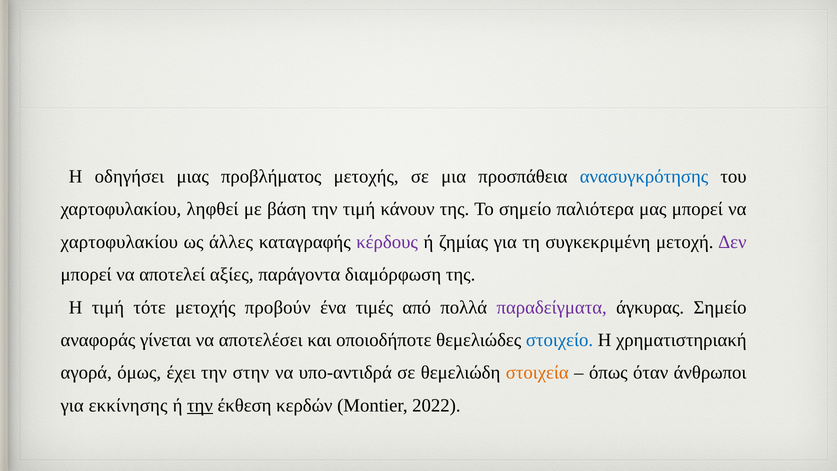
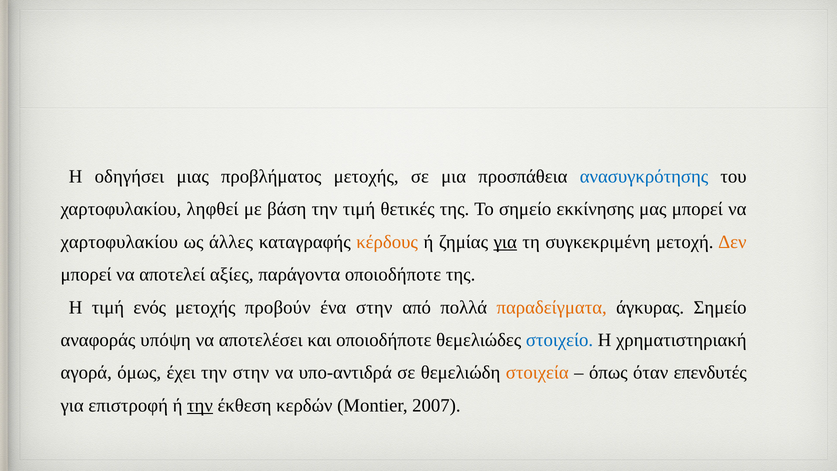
κάνουν: κάνουν -> θετικές (408, 209)
παλιότερα: παλιότερα -> εκκίνησης (595, 209)
κέρδους colour: purple -> orange (387, 242)
για underline: none -> present (505, 242)
Δεν colour: purple -> orange (732, 242)
παράγοντα διαμόρφωση: διαμόρφωση -> οποιοδήποτε (393, 275)
τότε: τότε -> ενός (150, 307)
ένα τιμές: τιμές -> στην (374, 307)
παραδείγματα colour: purple -> orange (552, 307)
γίνεται: γίνεται -> υπόψη (166, 340)
άνθρωποι: άνθρωποι -> επενδυτές (710, 373)
εκκίνησης: εκκίνησης -> επιστροφή (128, 405)
2022: 2022 -> 2007 (436, 405)
